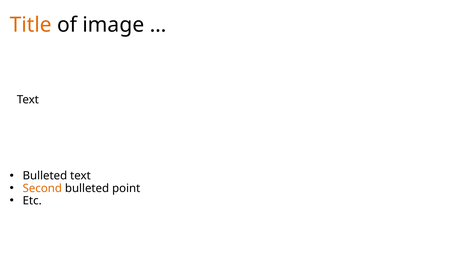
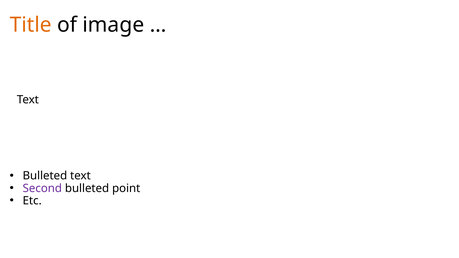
Second colour: orange -> purple (42, 188)
